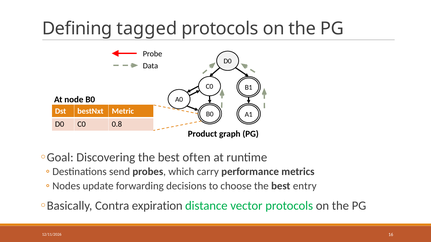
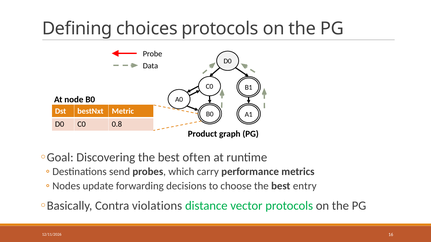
tagged: tagged -> choices (147, 29)
expiration: expiration -> violations (157, 206)
